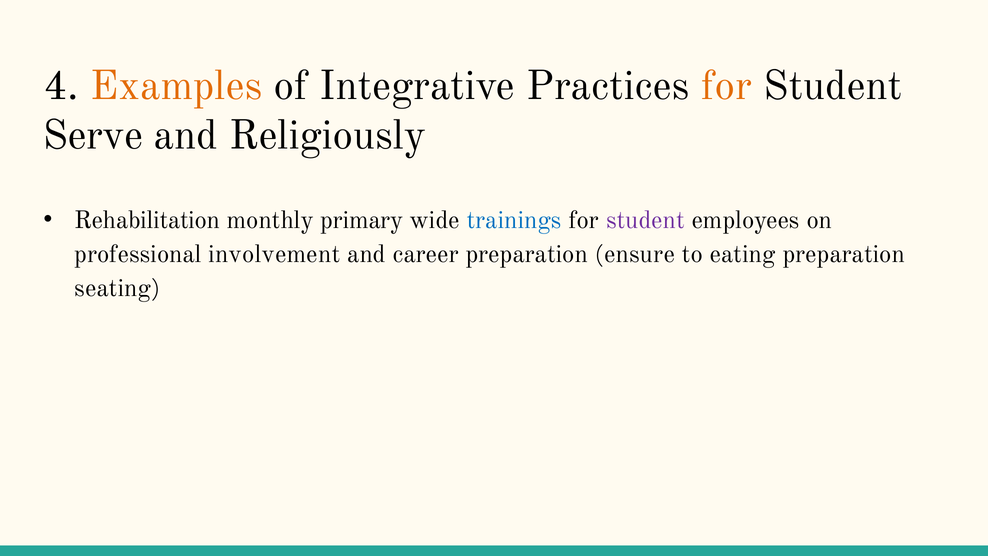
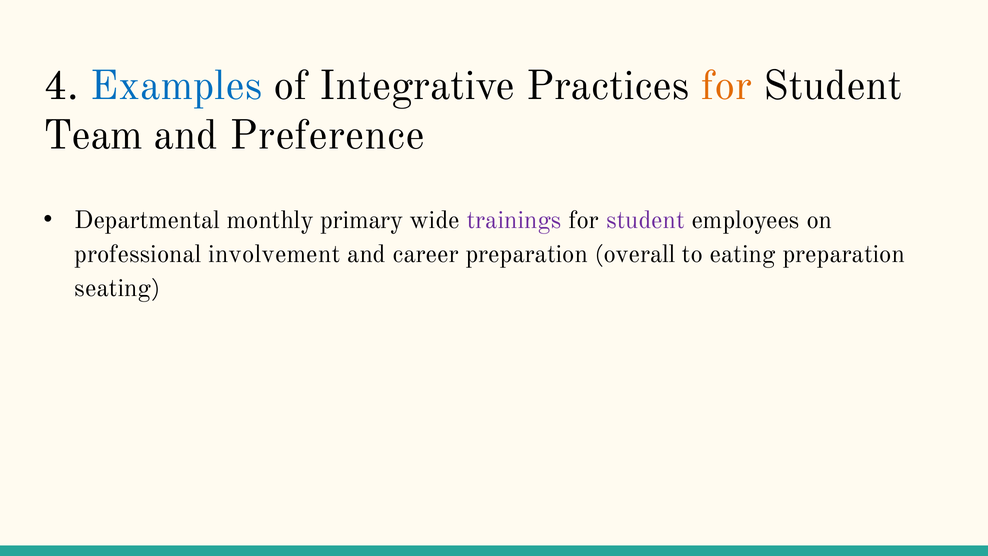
Examples colour: orange -> blue (176, 86)
Serve: Serve -> Team (93, 135)
Religiously: Religiously -> Preference (327, 135)
Rehabilitation: Rehabilitation -> Departmental (147, 220)
trainings colour: blue -> purple (514, 220)
ensure: ensure -> overall (635, 254)
